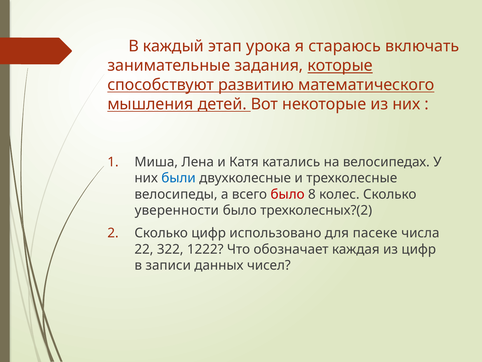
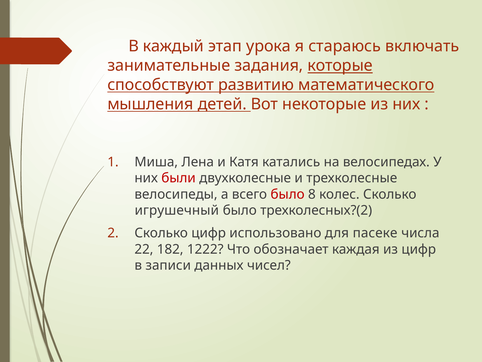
были colour: blue -> red (179, 178)
уверенности: уверенности -> игрушечный (177, 210)
322: 322 -> 182 (170, 249)
